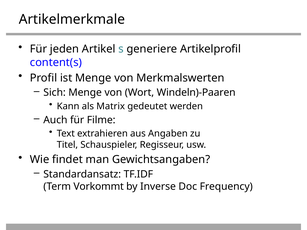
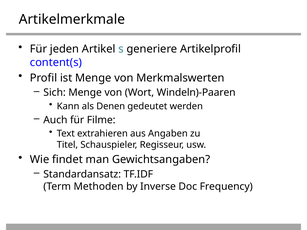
Matrix: Matrix -> Denen (111, 106)
Vorkommt: Vorkommt -> Methoden (99, 187)
